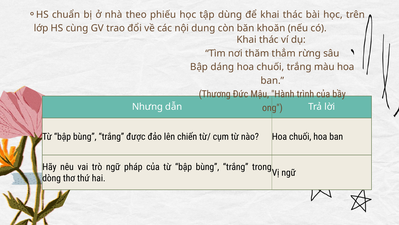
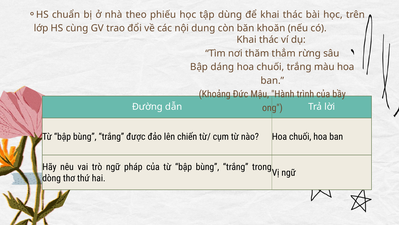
Thương: Thương -> Khoảng (215, 94)
Nhưng: Nhưng -> Đường (147, 106)
